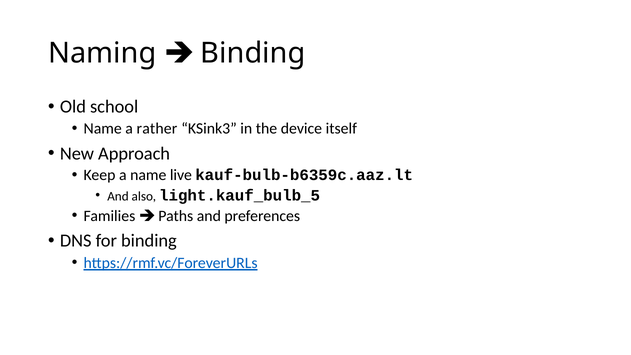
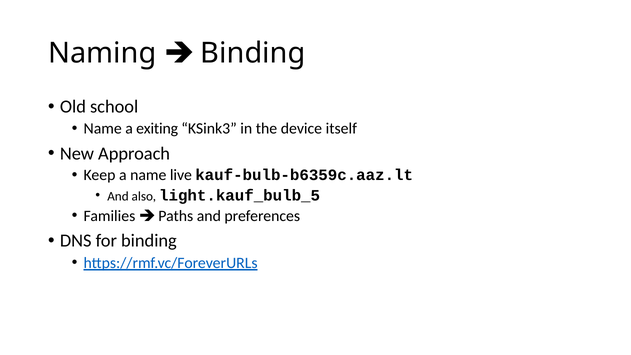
rather: rather -> exiting (157, 128)
